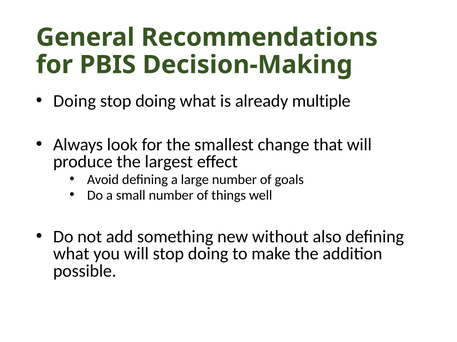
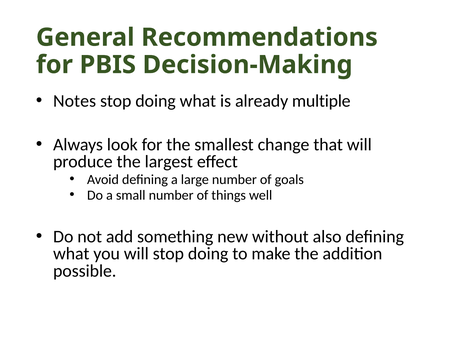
Doing: Doing -> Notes (75, 101)
